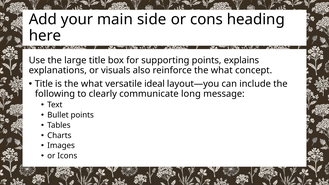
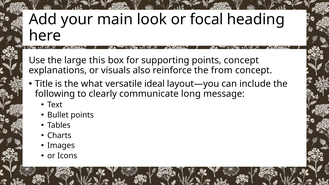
side: side -> look (152, 19)
cons: cons -> focal (207, 19)
large title: title -> this (97, 60)
points explains: explains -> concept (241, 60)
reinforce the what: what -> from (222, 70)
